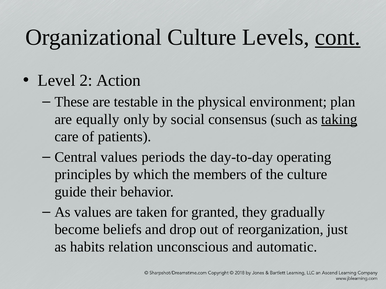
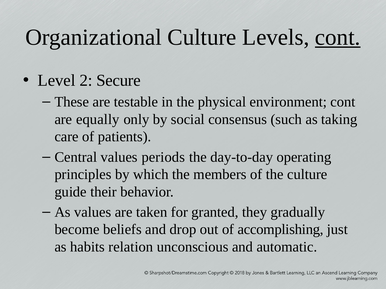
Action: Action -> Secure (118, 81)
environment plan: plan -> cont (343, 102)
taking underline: present -> none (339, 120)
reorganization: reorganization -> accomplishing (281, 230)
